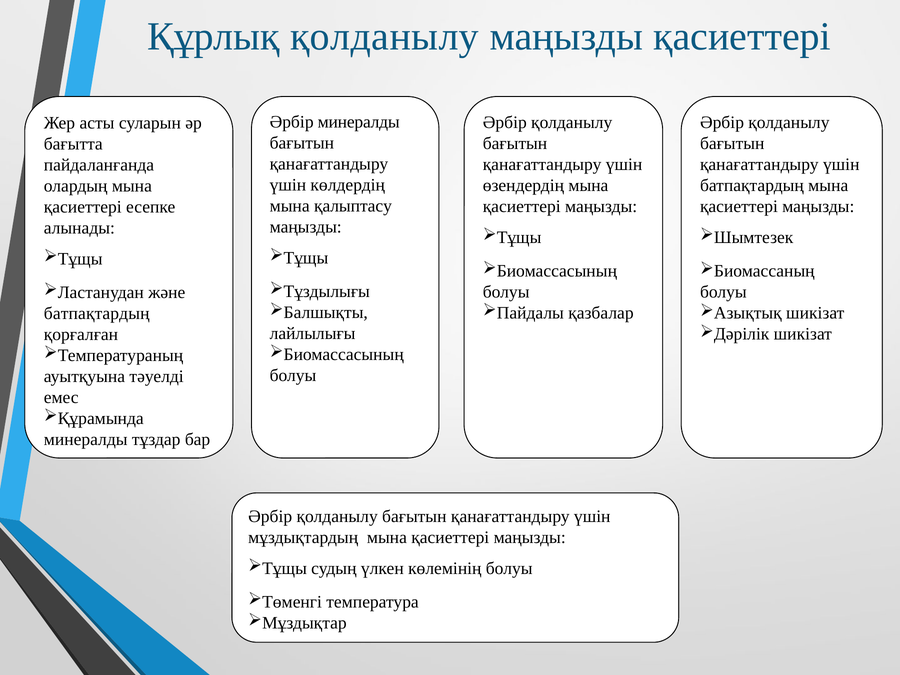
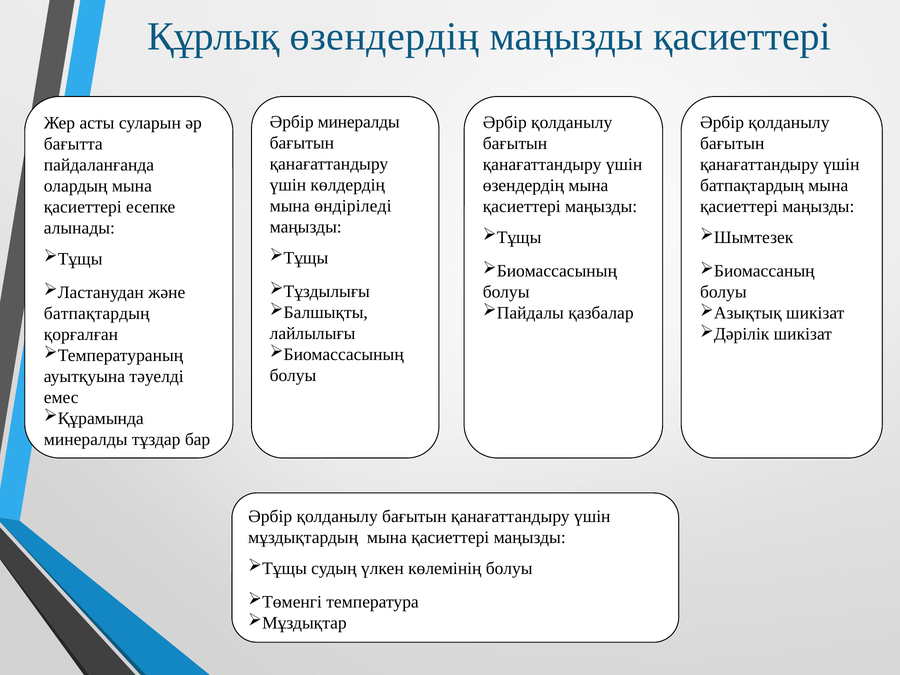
Құрлық қолданылу: қолданылу -> өзендердің (385, 36)
қалыптасу: қалыптасу -> өндіріледі (353, 206)
